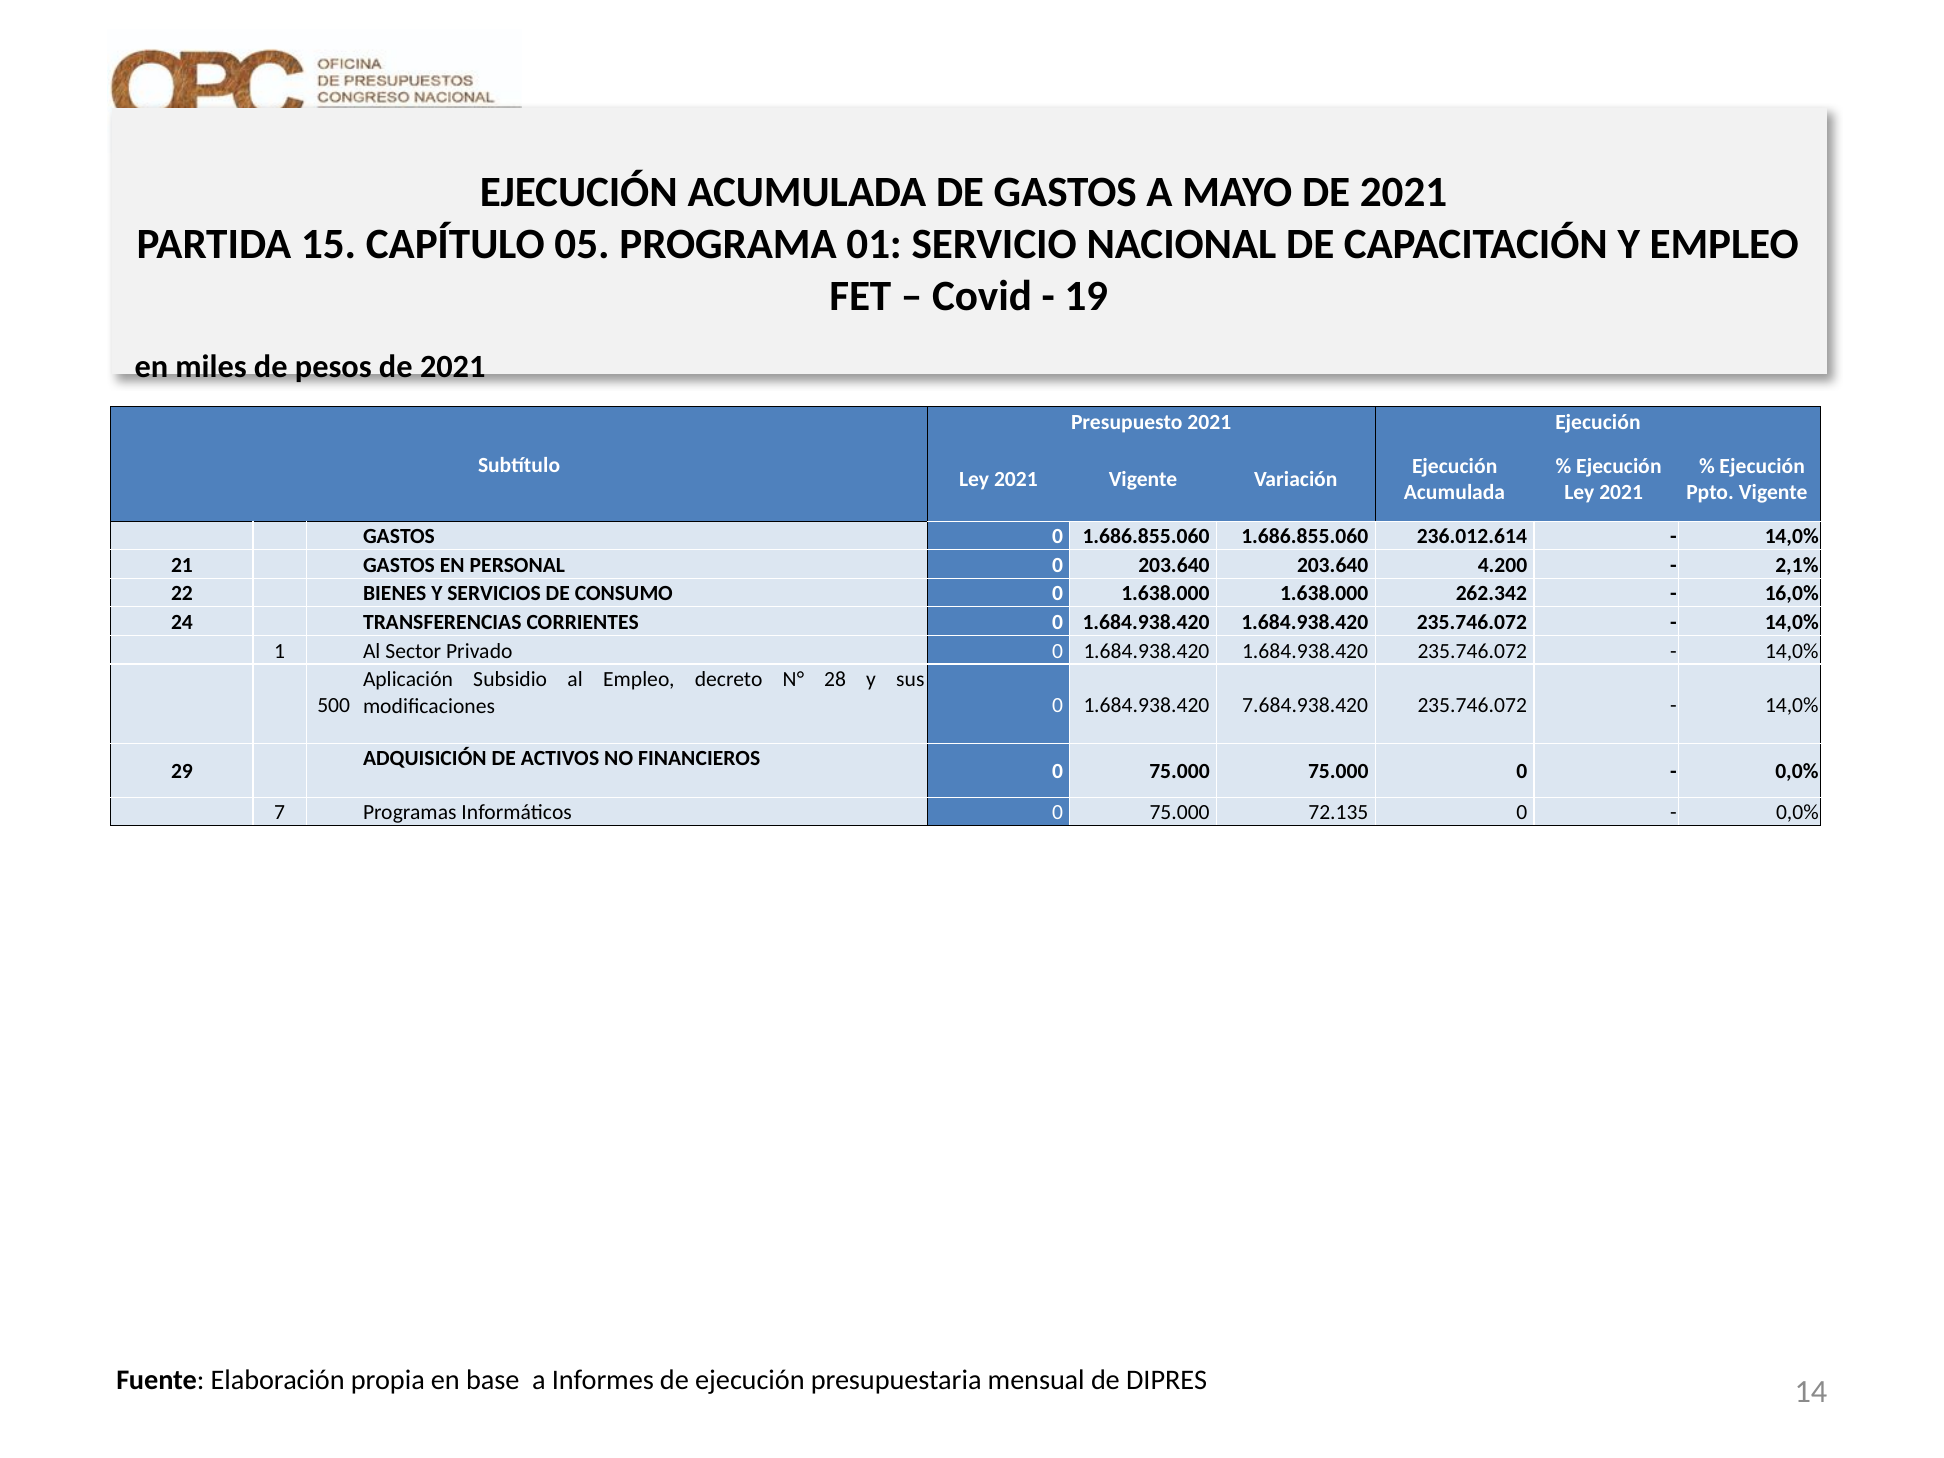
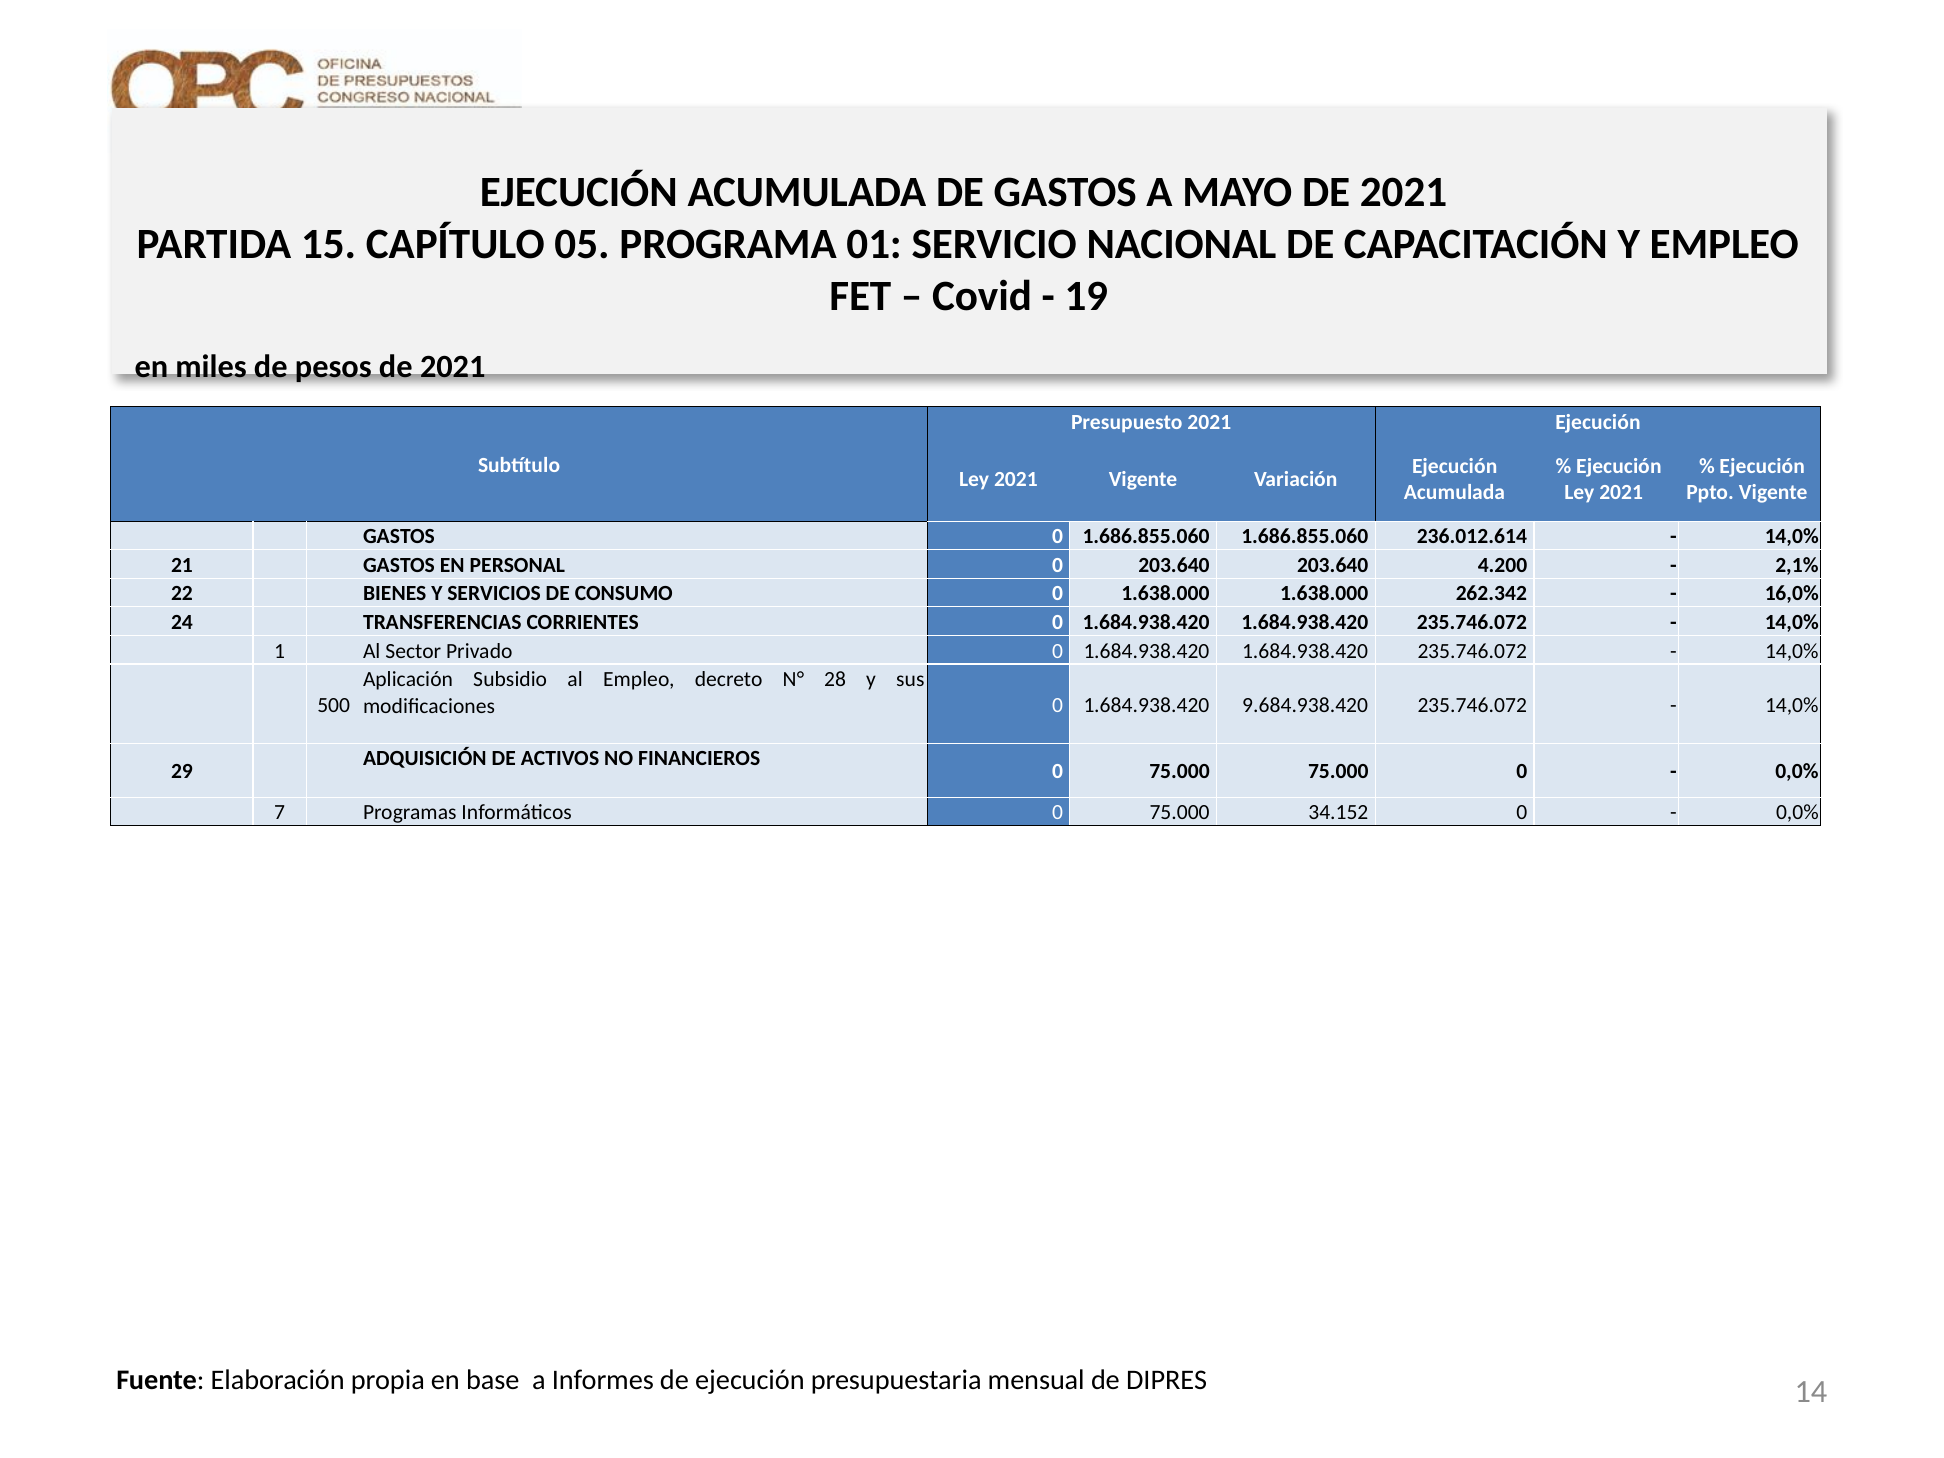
7.684.938.420: 7.684.938.420 -> 9.684.938.420 (1305, 705)
72.135: 72.135 -> 34.152 (1338, 813)
